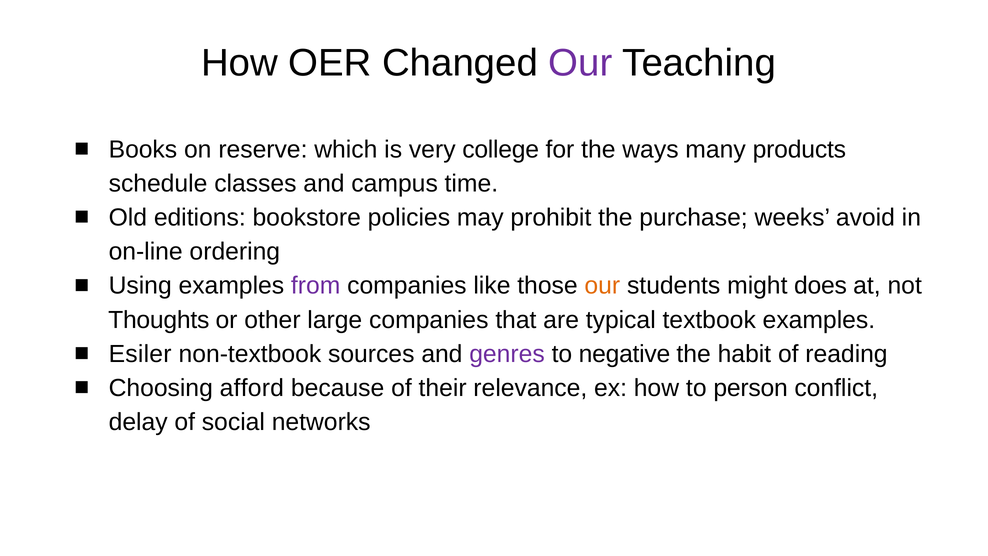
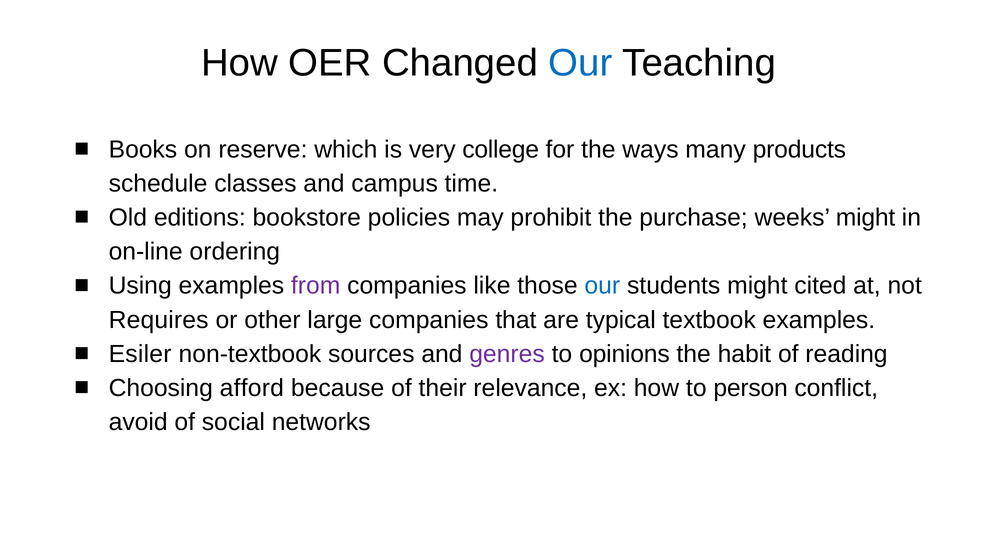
Our colour: purple -> blue (580, 63)
weeks avoid: avoid -> might (866, 218)
our colour: orange -> blue (602, 286)
does: does -> cited (820, 286)
Thoughts: Thoughts -> Requires (159, 320)
negative: negative -> opinions (624, 354)
delay: delay -> avoid (138, 422)
